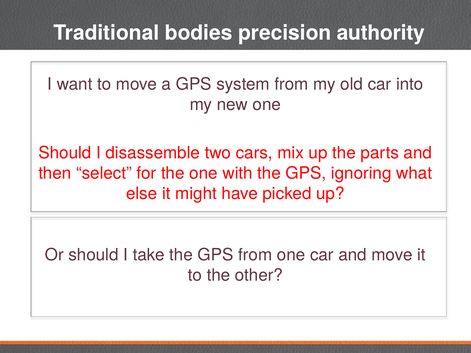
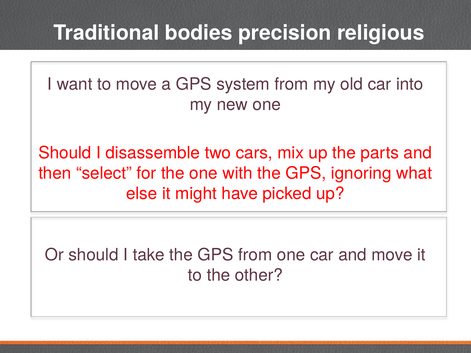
authority: authority -> religious (381, 33)
